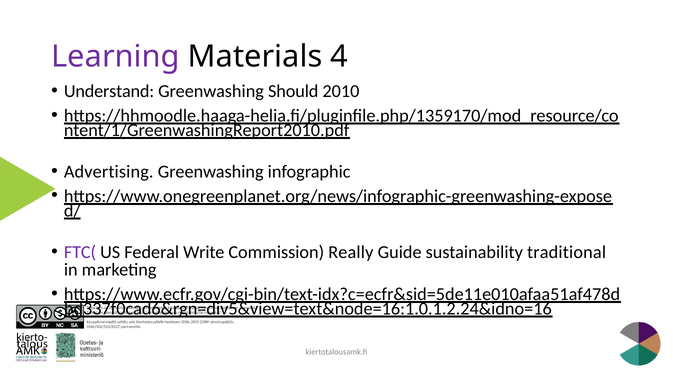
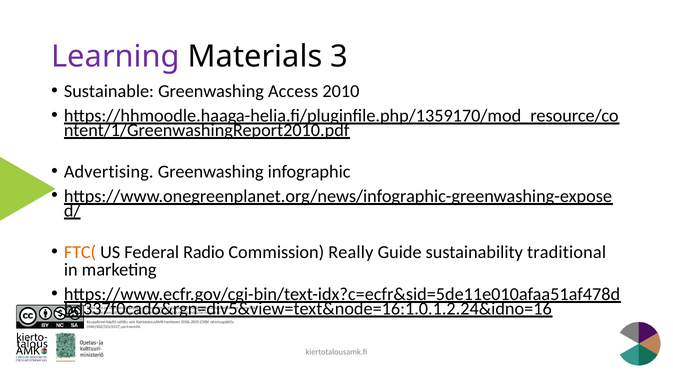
4: 4 -> 3 (339, 57)
Understand: Understand -> Sustainable (109, 92)
Should: Should -> Access (293, 92)
FTC( colour: purple -> orange (80, 253)
Write: Write -> Radio (204, 253)
